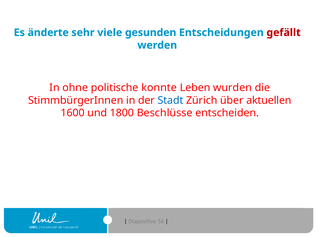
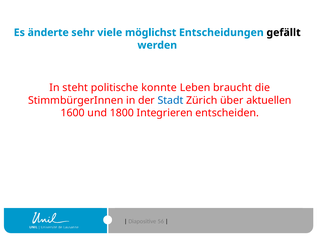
gesunden: gesunden -> möglichst (151, 33)
gefällt colour: red -> black (284, 33)
ohne: ohne -> steht (75, 88)
wurden: wurden -> braucht (233, 88)
Beschlüsse: Beschlüsse -> Integrieren (165, 113)
